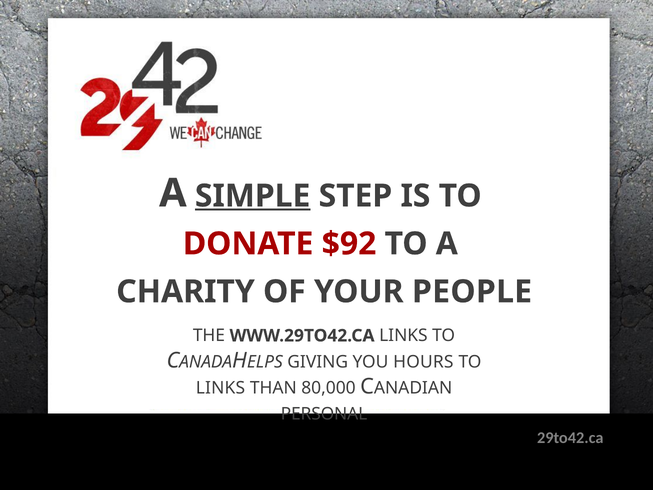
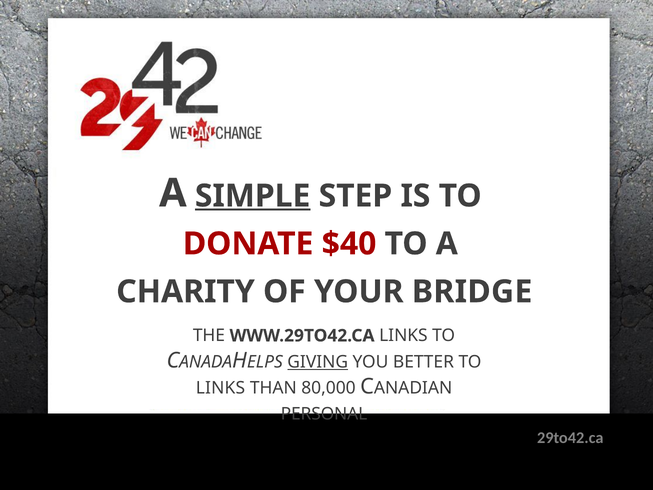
$92: $92 -> $40 (349, 244)
PEOPLE: PEOPLE -> BRIDGE (472, 292)
GIVING underline: none -> present (318, 362)
HOURS: HOURS -> BETTER (423, 362)
